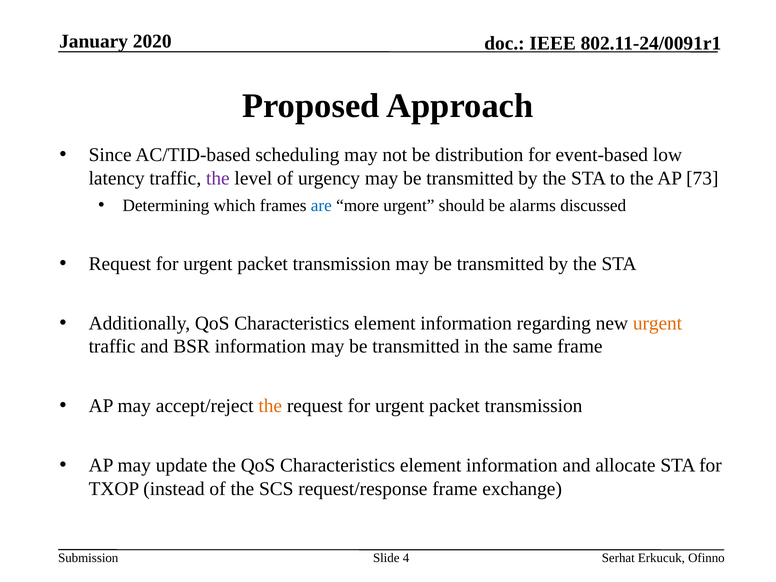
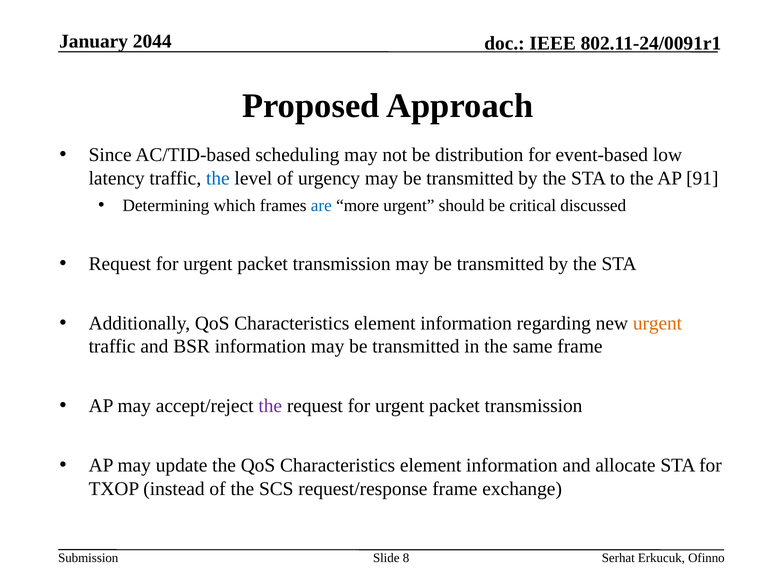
2020: 2020 -> 2044 (152, 41)
the colour: purple -> blue (218, 178)
73: 73 -> 91 (702, 178)
alarms: alarms -> critical (533, 205)
the colour: orange -> purple (270, 406)
4: 4 -> 8 (406, 558)
